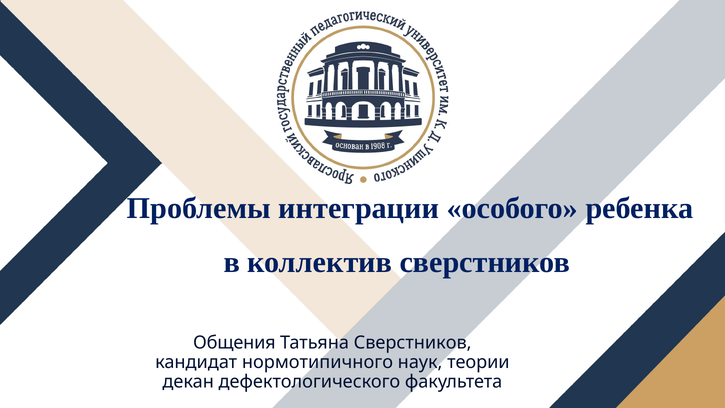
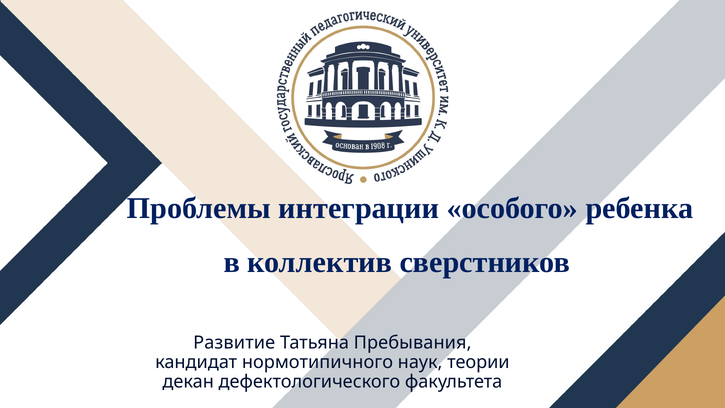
Общения: Общения -> Развитие (234, 342)
Татьяна Сверстников: Сверстников -> Пребывания (413, 342)
